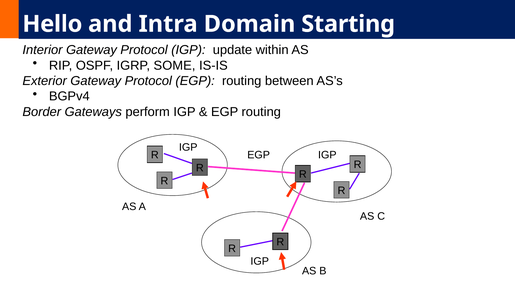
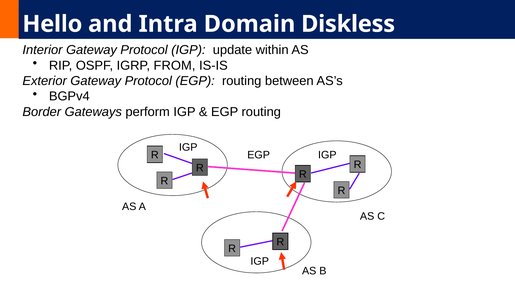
Starting: Starting -> Diskless (348, 24)
SOME: SOME -> FROM (175, 65)
